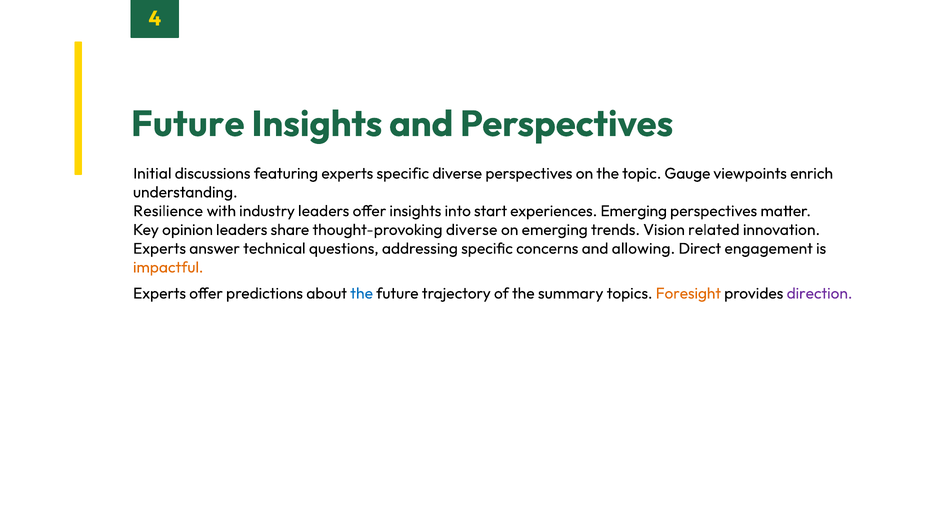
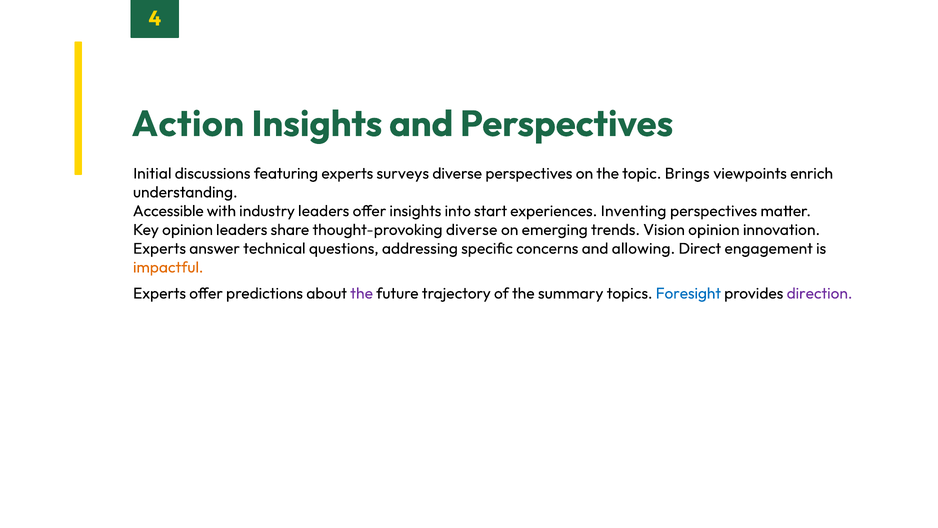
Future: Future -> Action (188, 124)
experts specific: specific -> surveys (403, 173)
Gauge: Gauge -> Brings (687, 173)
Resilience: Resilience -> Accessible (168, 211)
experiences Emerging: Emerging -> Inventing (634, 211)
Vision related: related -> opinion (714, 230)
the colour: blue -> purple (362, 293)
Foresight colour: orange -> blue (688, 293)
